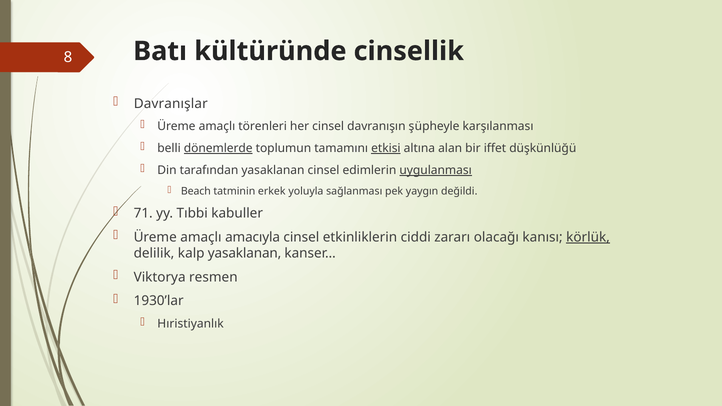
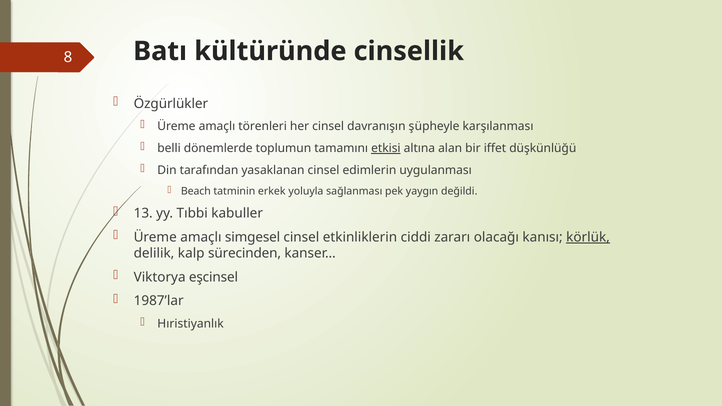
Davranışlar: Davranışlar -> Özgürlükler (171, 104)
dönemlerde underline: present -> none (218, 148)
uygulanması underline: present -> none (436, 170)
71: 71 -> 13 (143, 214)
amacıyla: amacıyla -> simgesel (253, 237)
kalp yasaklanan: yasaklanan -> sürecinden (245, 254)
resmen: resmen -> eşcinsel (213, 277)
1930’lar: 1930’lar -> 1987’lar (159, 301)
